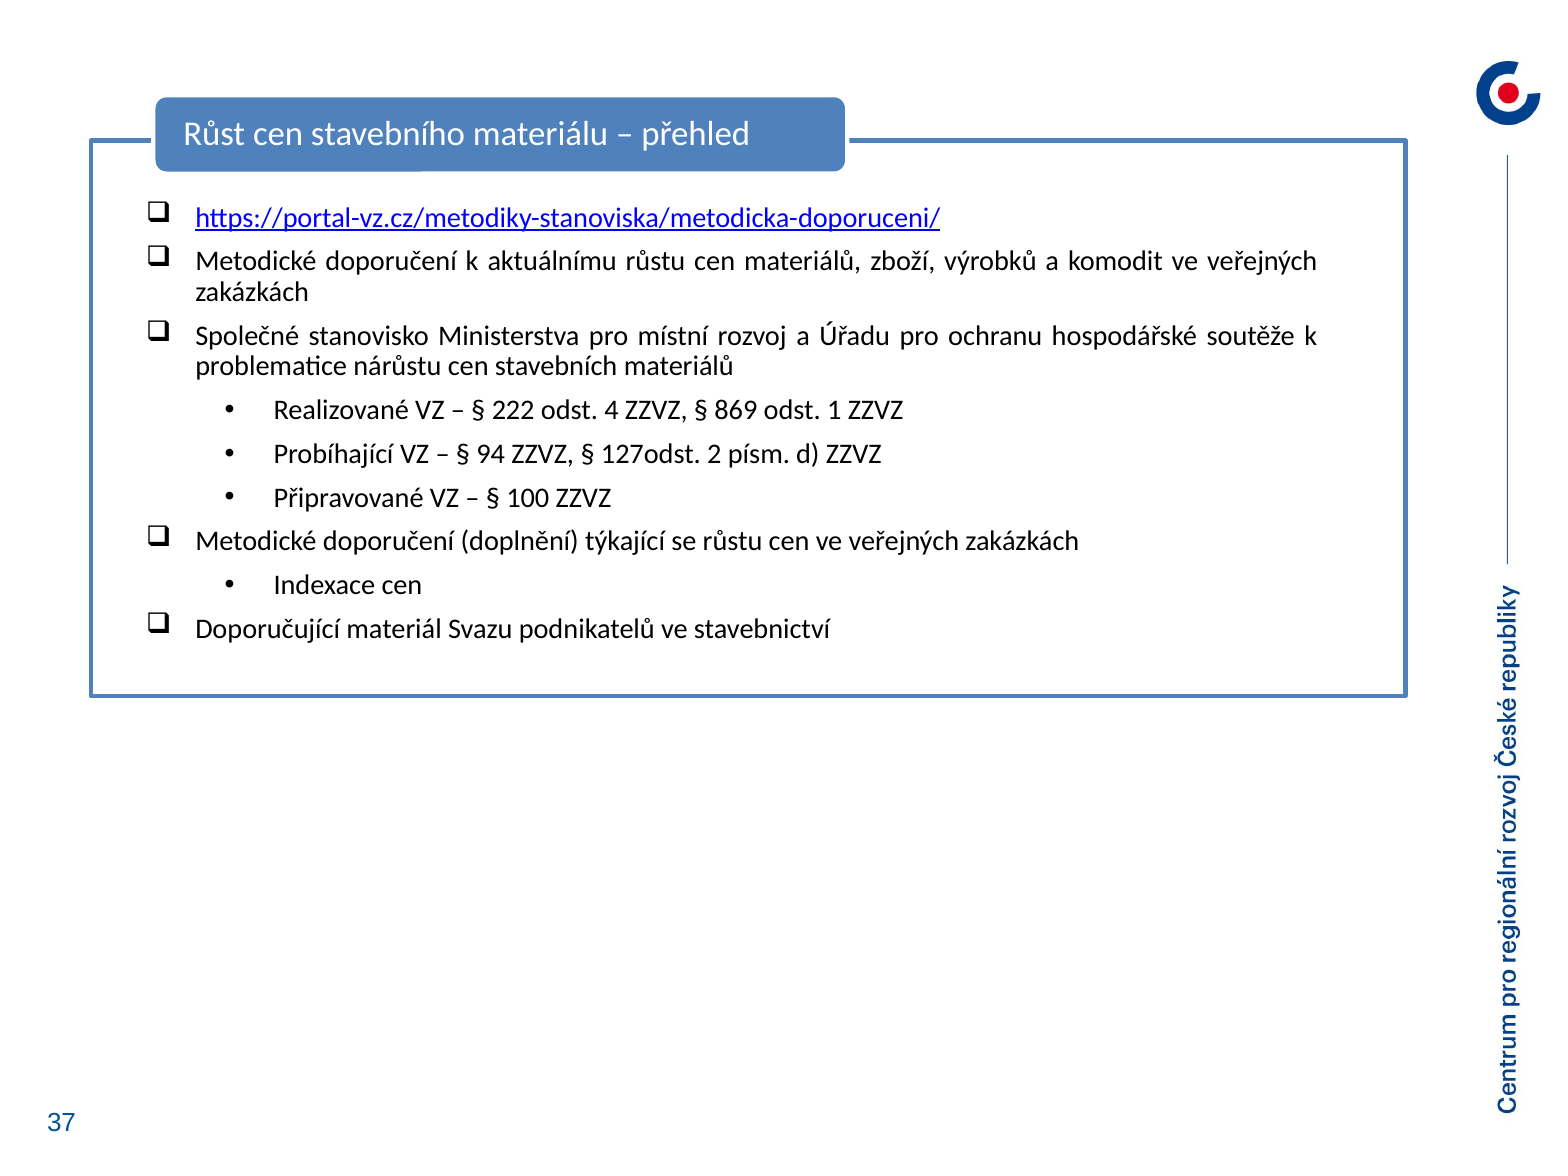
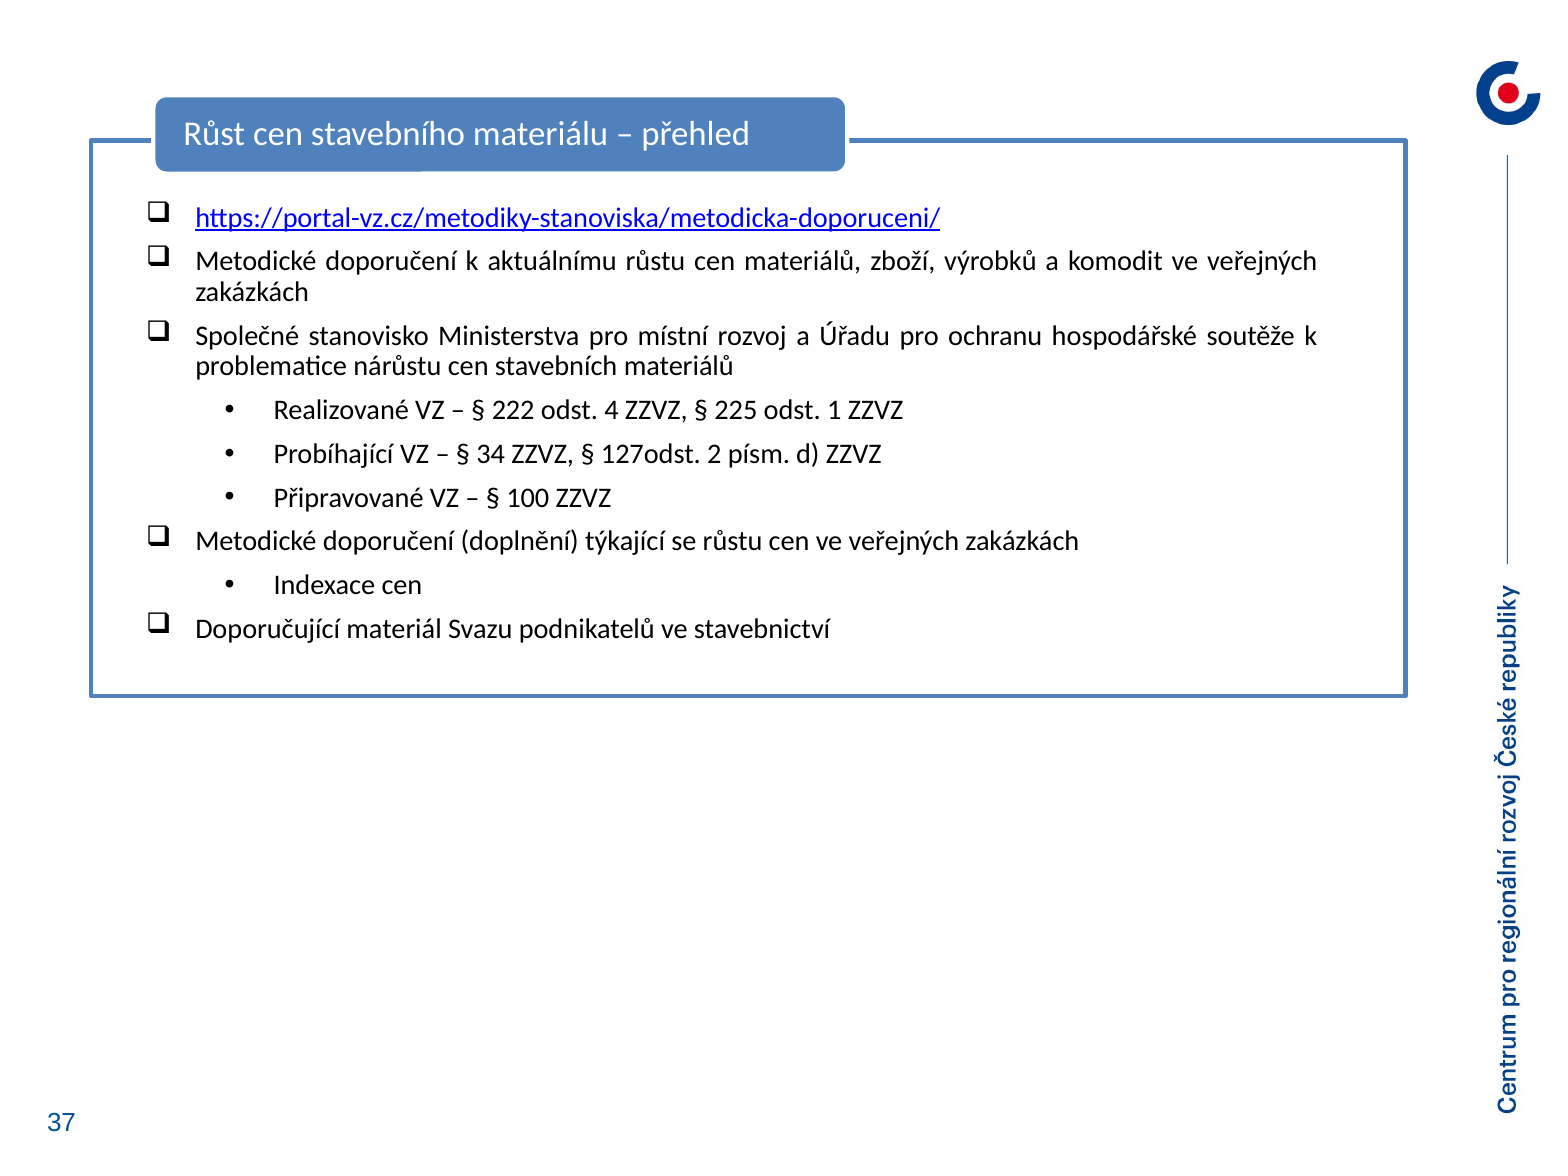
869: 869 -> 225 (736, 410)
94: 94 -> 34 (491, 454)
